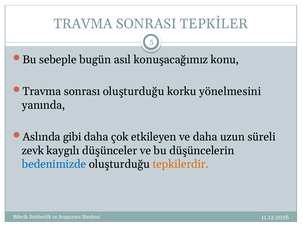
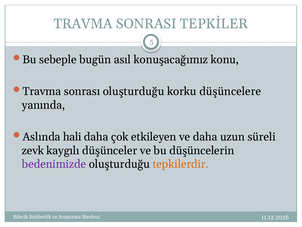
yönelmesini: yönelmesini -> düşüncelere (230, 91)
gibi: gibi -> hali (72, 137)
bedenimizde colour: blue -> purple (54, 164)
